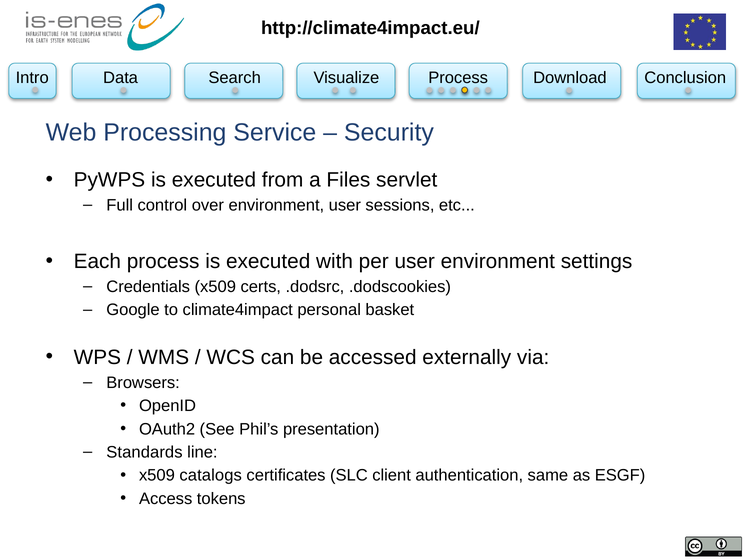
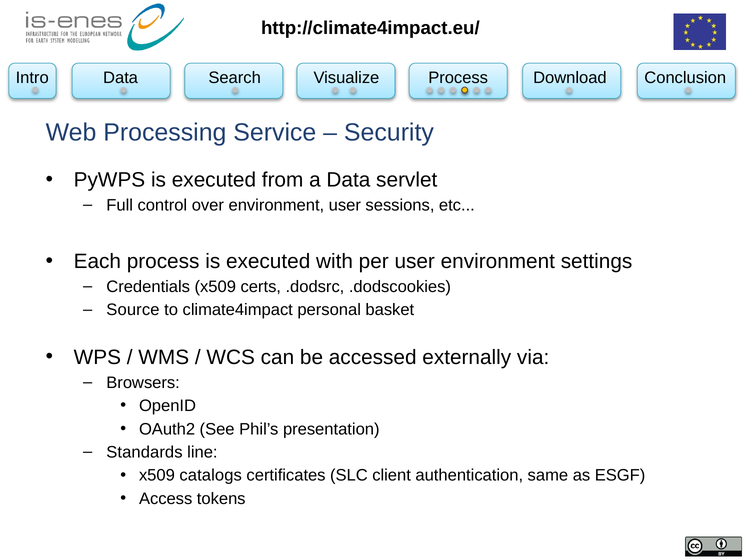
a Files: Files -> Data (348, 180)
Google: Google -> Source (133, 310)
